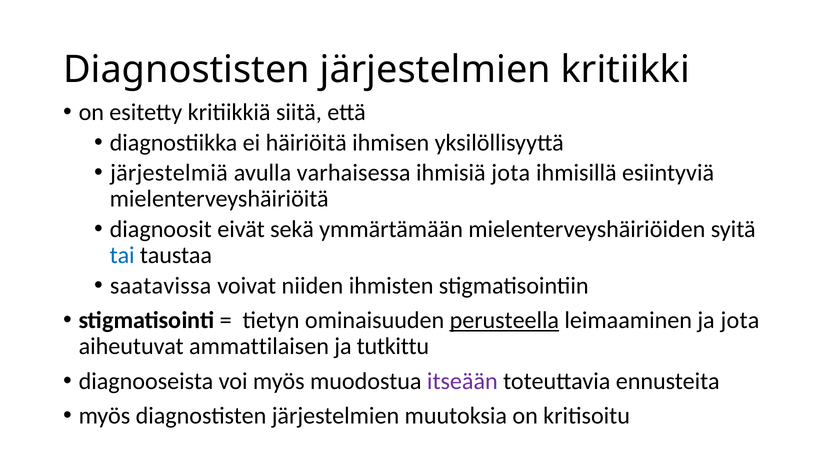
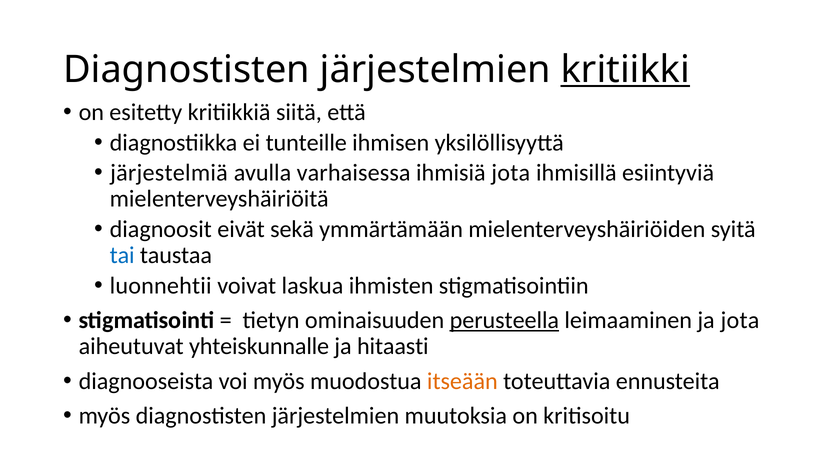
kritiikki underline: none -> present (625, 70)
häiriöitä: häiriöitä -> tunteille (306, 143)
saatavissa: saatavissa -> luonnehtii (161, 286)
niiden: niiden -> laskua (312, 286)
ammattilaisen: ammattilaisen -> yhteiskunnalle (259, 346)
tutkittu: tutkittu -> hitaasti (393, 346)
itseään colour: purple -> orange (462, 381)
